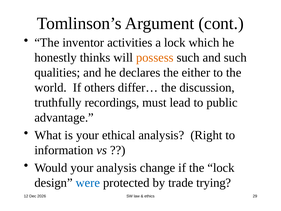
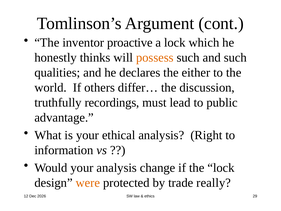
activities: activities -> proactive (130, 43)
were colour: blue -> orange (88, 182)
trying: trying -> really (214, 182)
